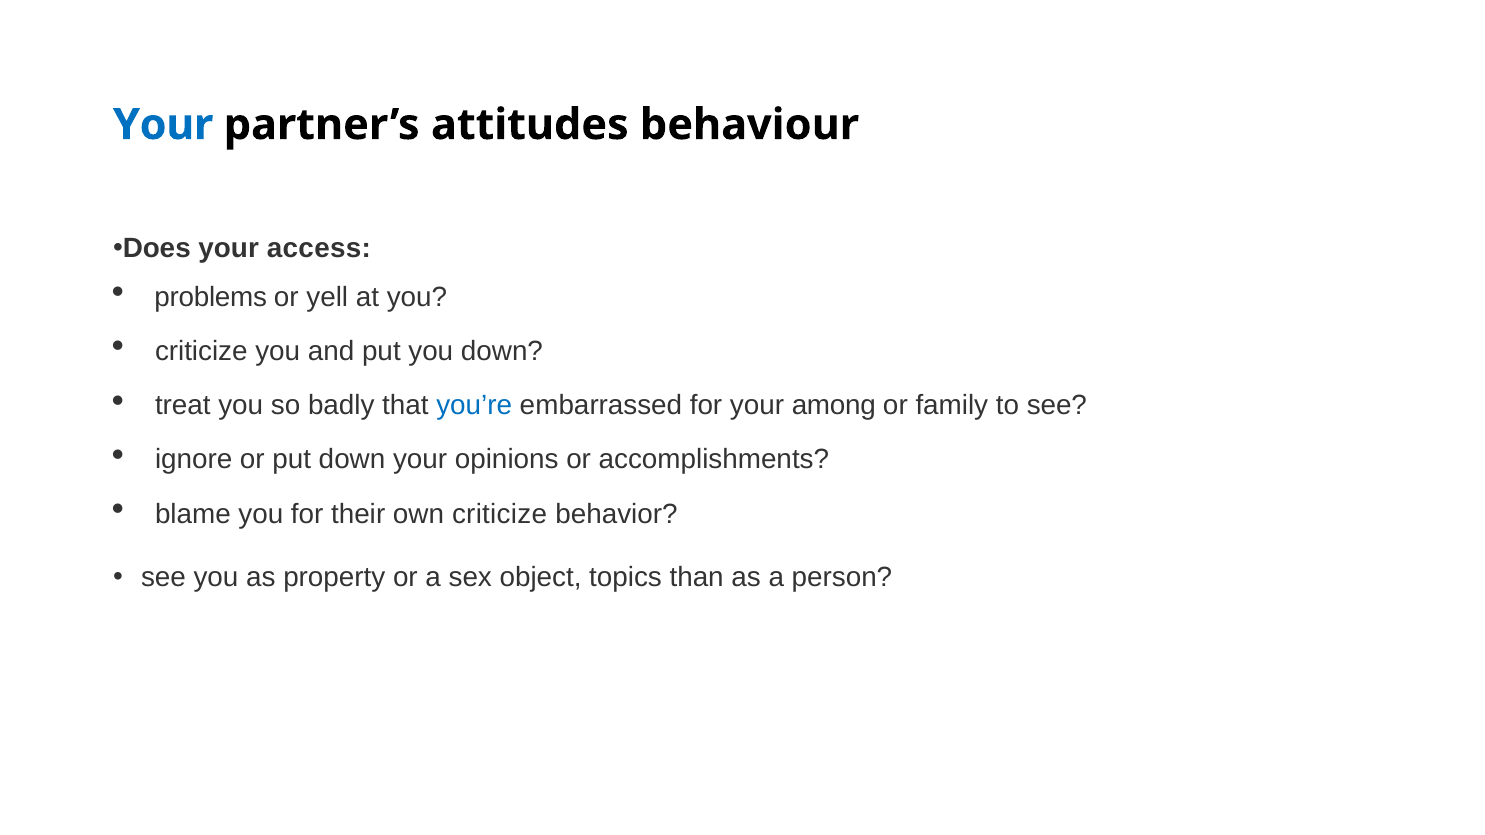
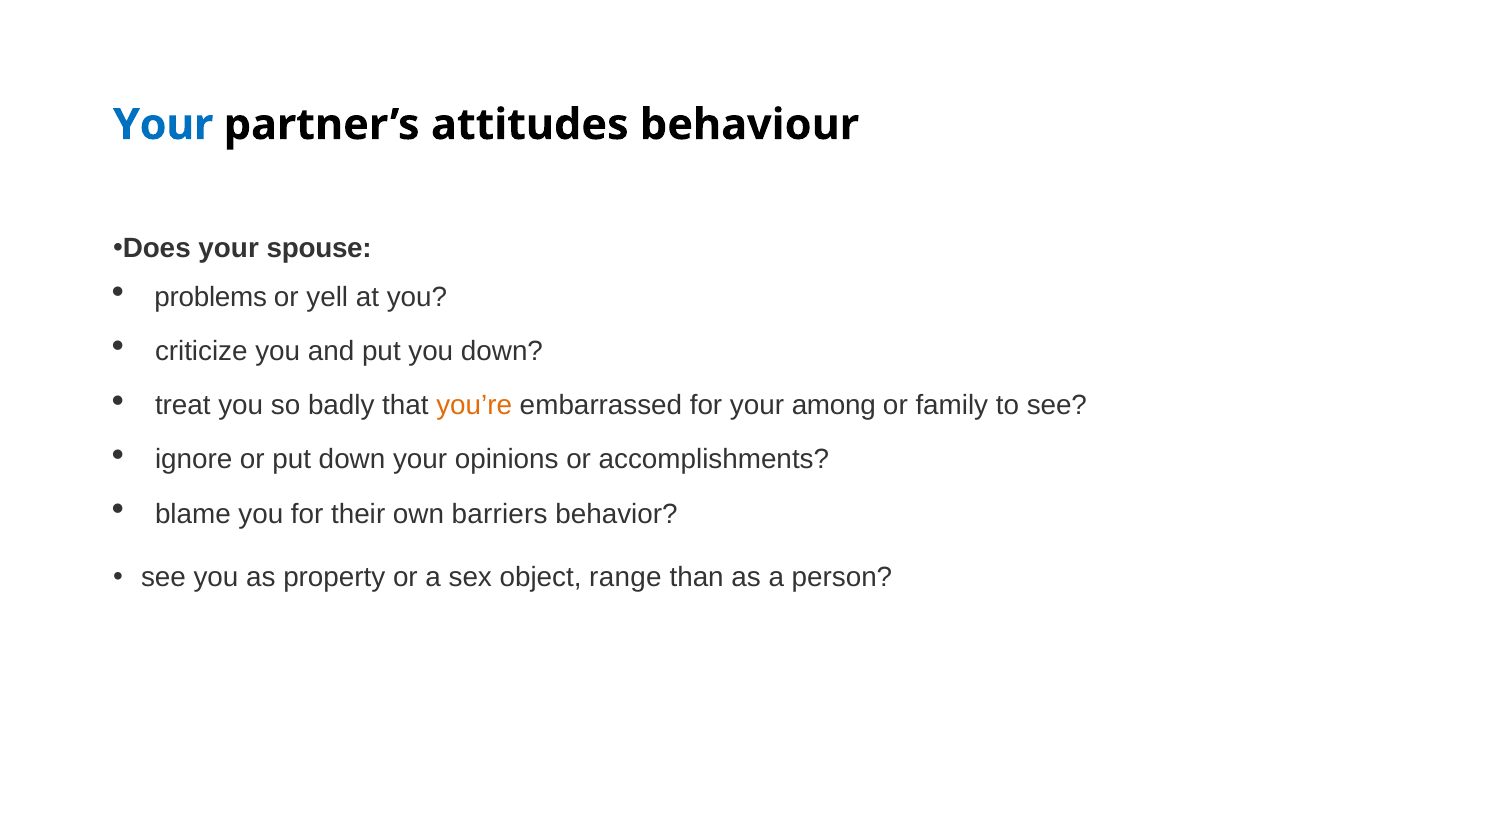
access: access -> spouse (319, 249)
you’re colour: blue -> orange (474, 406)
own criticize: criticize -> barriers (500, 514)
topics: topics -> range (625, 578)
